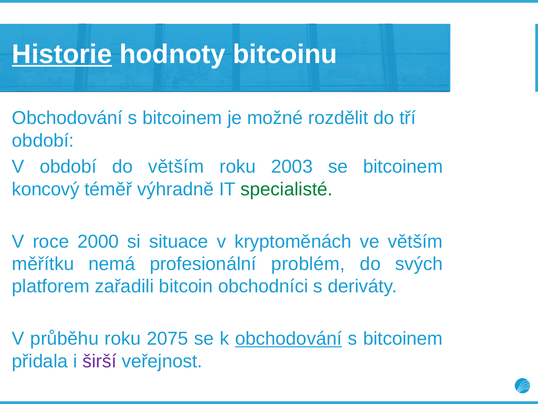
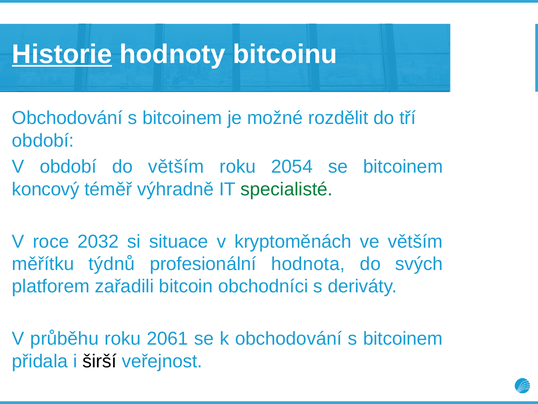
2003: 2003 -> 2054 (292, 167)
2000: 2000 -> 2032 (98, 241)
nemá: nemá -> týdnů (112, 264)
problém: problém -> hodnota (308, 264)
2075: 2075 -> 2061 (168, 338)
obchodování underline: present -> none (289, 338)
širší colour: purple -> black (99, 361)
